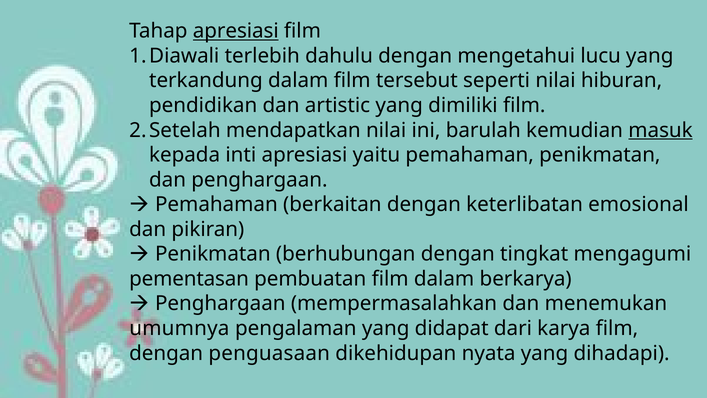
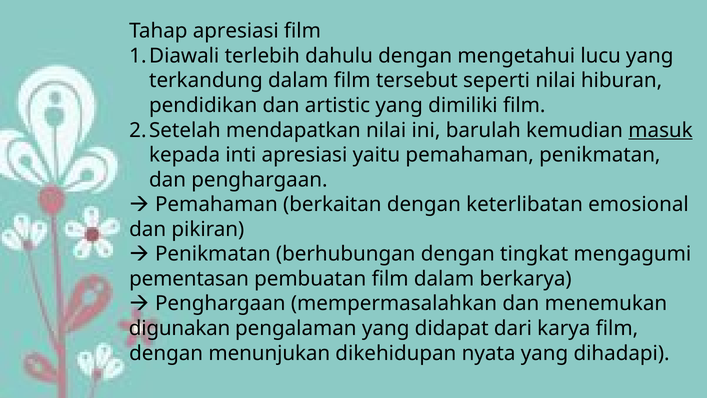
apresiasi underline: present -> none (236, 31)
umumnya: umumnya -> digunakan (180, 328)
penguasaan: penguasaan -> menunjukan (269, 353)
